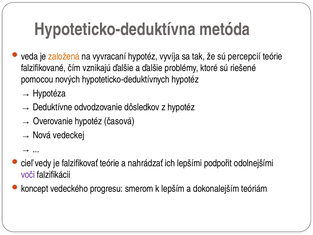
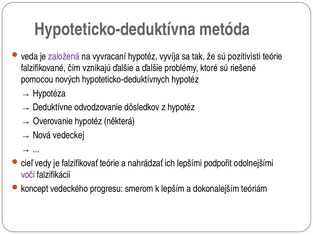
založená colour: orange -> purple (64, 56)
percepcií: percepcií -> pozitivisti (244, 56)
časová: časová -> některá (119, 121)
